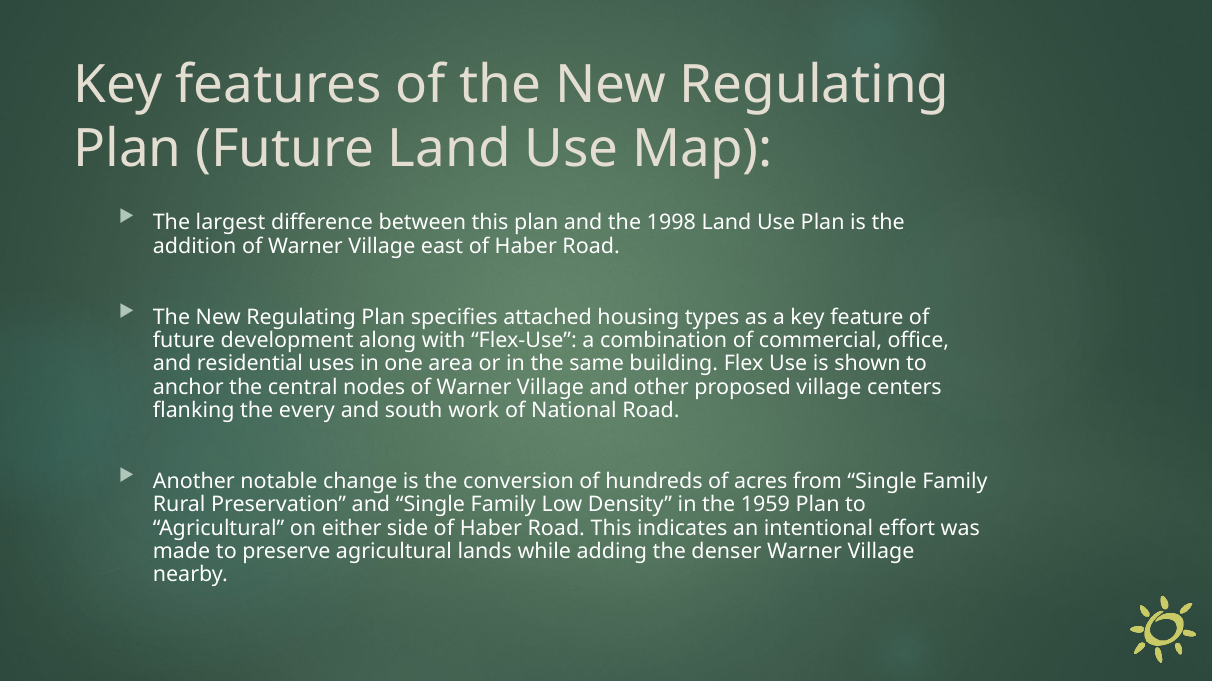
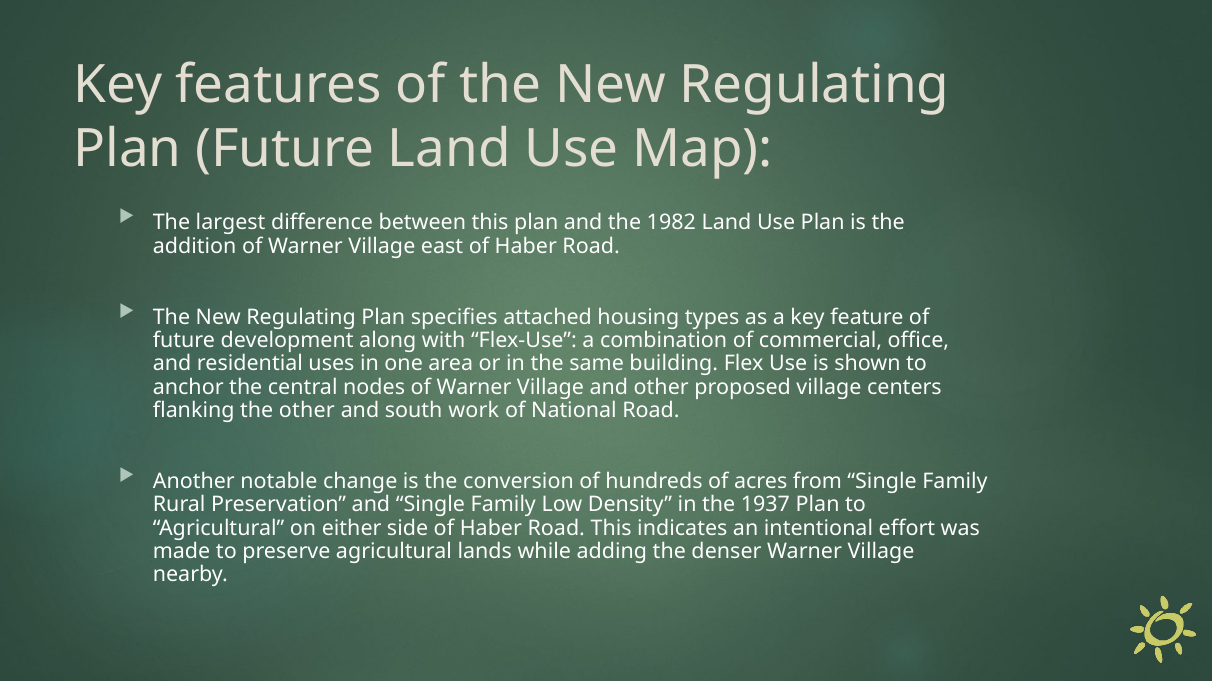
1998: 1998 -> 1982 (671, 223)
the every: every -> other (307, 411)
1959: 1959 -> 1937 (765, 505)
